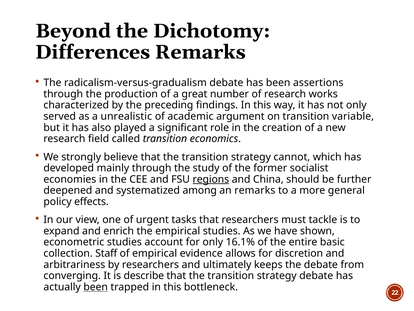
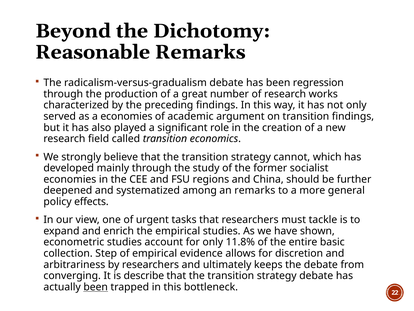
Differences: Differences -> Reasonable (93, 52)
assertions: assertions -> regression (318, 83)
a unrealistic: unrealistic -> economies (126, 116)
transition variable: variable -> findings (353, 116)
regions underline: present -> none (211, 179)
16.1%: 16.1% -> 11.8% (240, 242)
Staff: Staff -> Step (106, 253)
